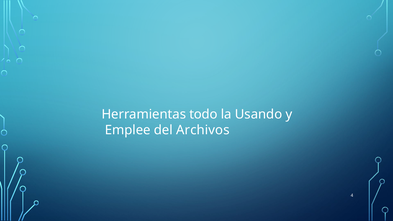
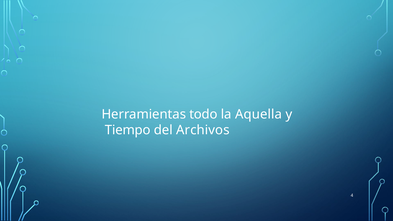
Usando: Usando -> Aquella (259, 114)
Emplee: Emplee -> Tiempo (128, 130)
